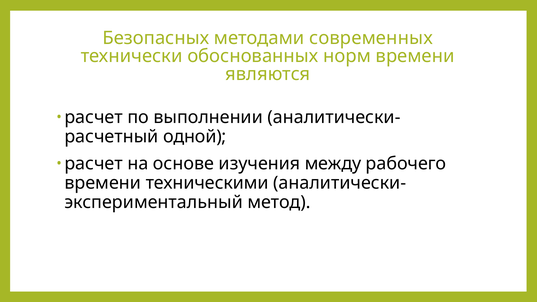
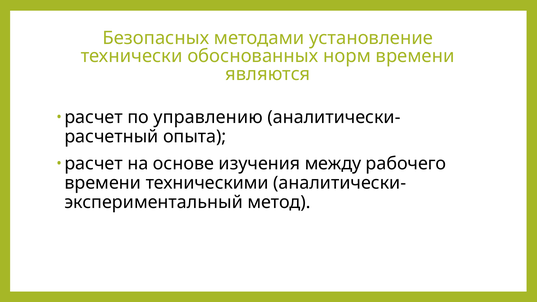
современных: современных -> установление (371, 38)
выполнении: выполнении -> управлению (208, 117)
одной: одной -> опыта (195, 137)
